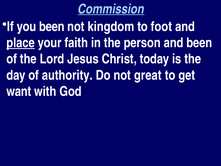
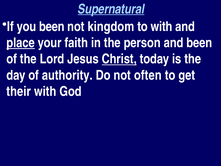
Commission: Commission -> Supernatural (111, 9)
to foot: foot -> with (162, 27)
Christ underline: none -> present (119, 59)
great: great -> often (148, 75)
want: want -> their (19, 91)
